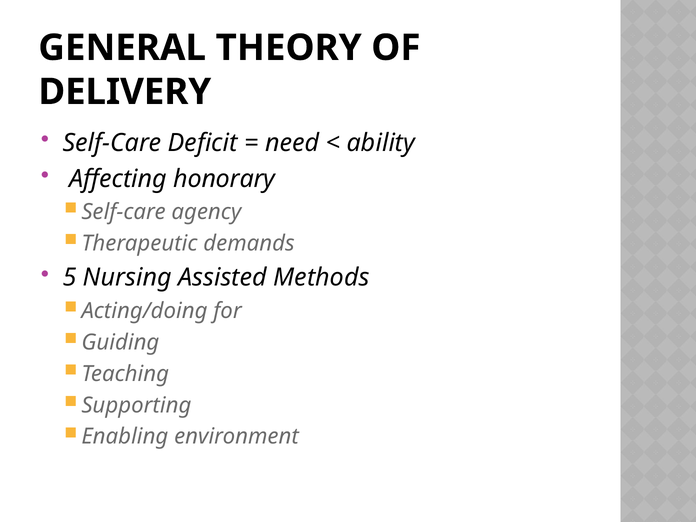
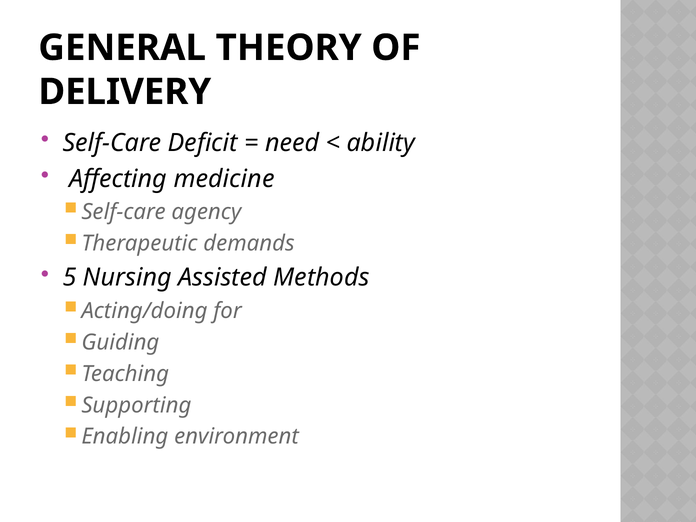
honorary: honorary -> medicine (224, 179)
